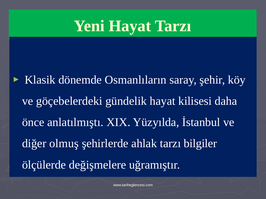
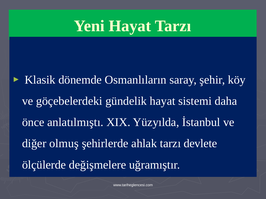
kilisesi: kilisesi -> sistemi (195, 101)
bilgiler: bilgiler -> devlete (200, 144)
